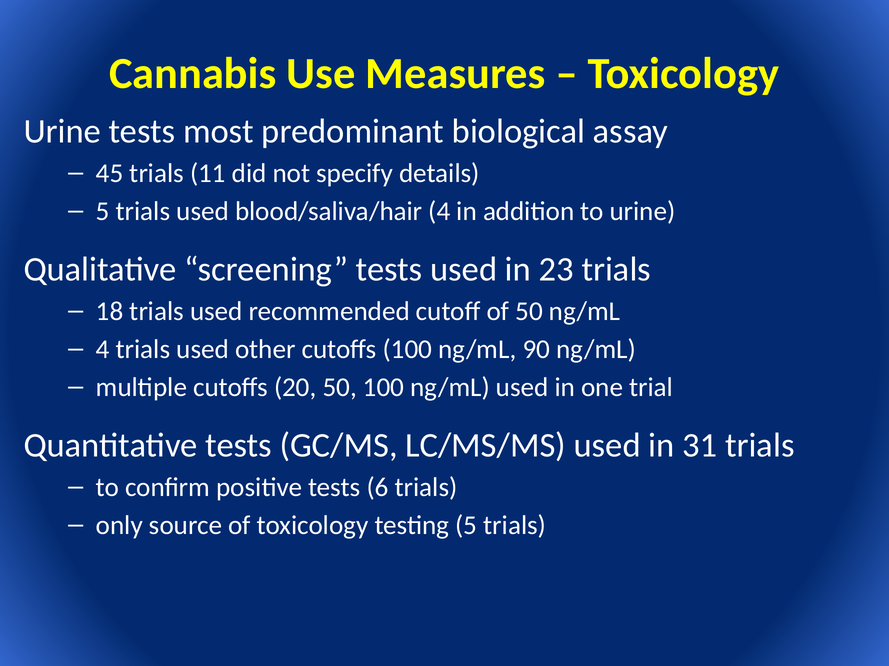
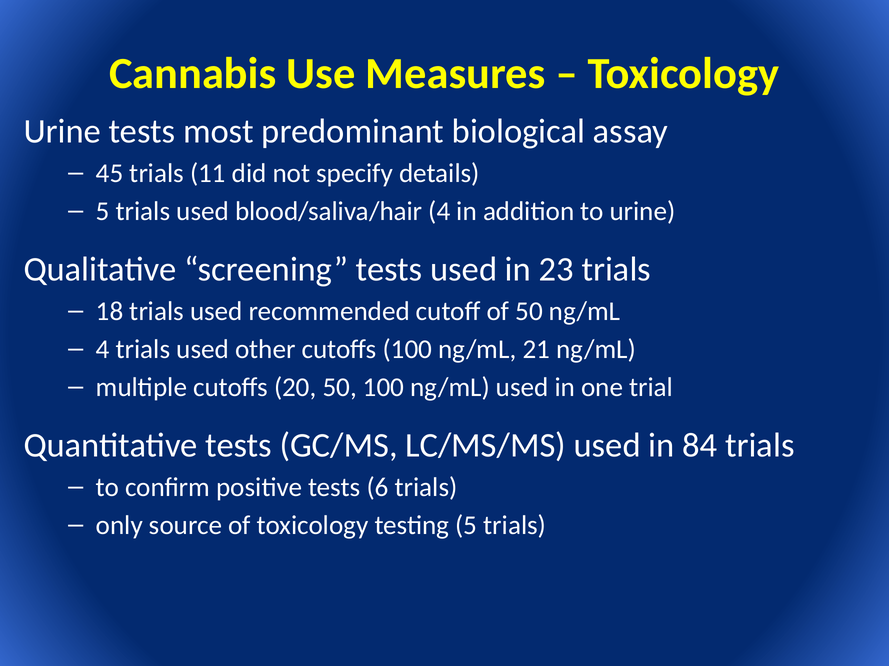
90: 90 -> 21 (536, 350)
31: 31 -> 84 (700, 446)
